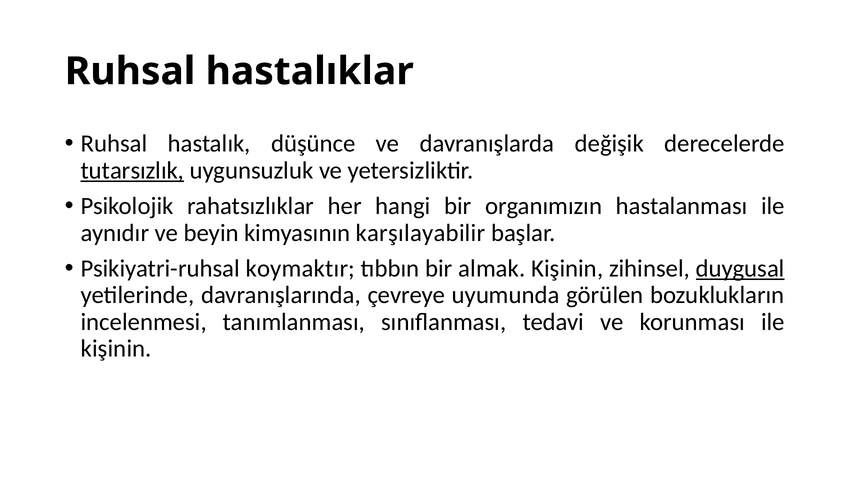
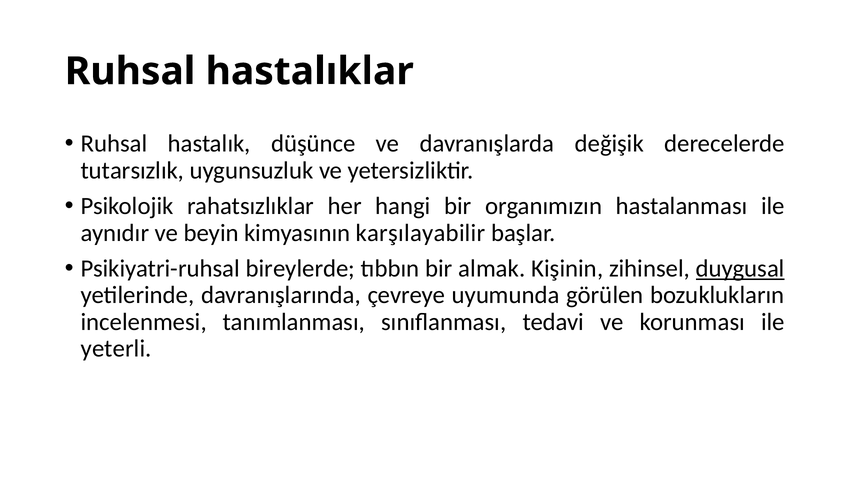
tutarsızlık underline: present -> none (132, 170)
koymaktır: koymaktır -> bireylerde (300, 269)
kişinin: kişinin -> yeterli (116, 349)
